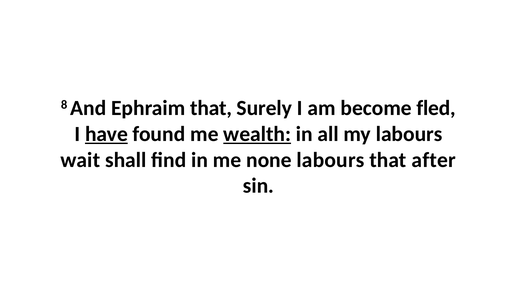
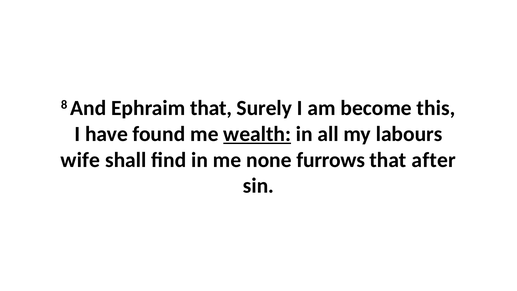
fled: fled -> this (436, 108)
have underline: present -> none (106, 134)
wait: wait -> wife (80, 160)
none labours: labours -> furrows (331, 160)
